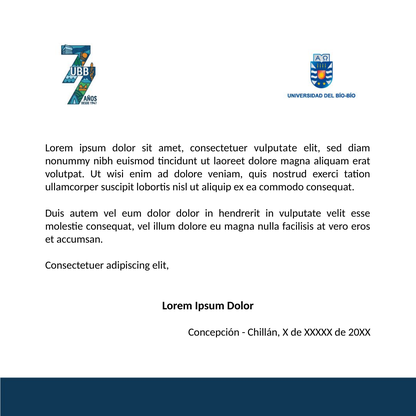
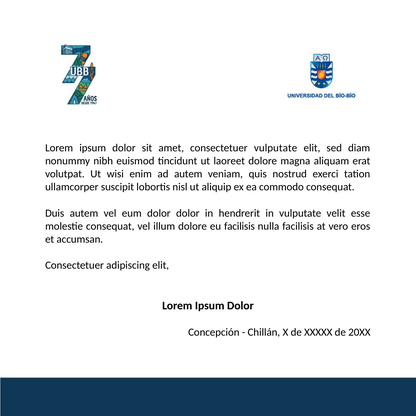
ad dolore: dolore -> autem (188, 174)
eu magna: magna -> facilisis (239, 226)
